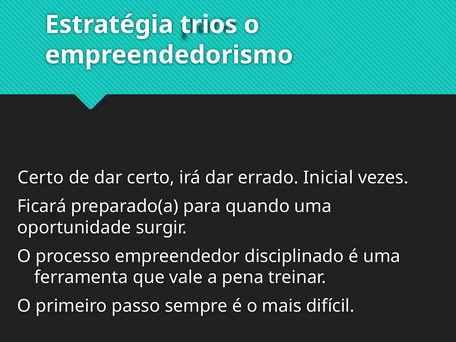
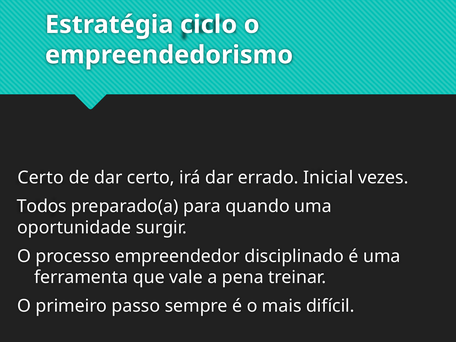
trios: trios -> ciclo (209, 25)
Ficará: Ficará -> Todos (42, 206)
